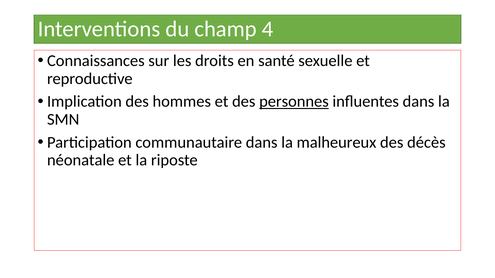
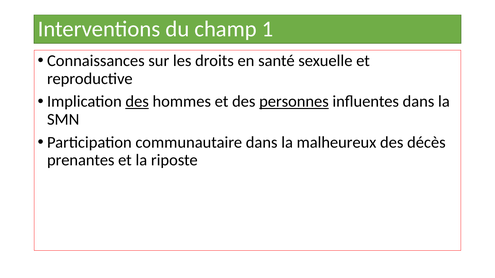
4: 4 -> 1 (268, 29)
des underline: none -> present (137, 102)
néonatale: néonatale -> prenantes (81, 160)
